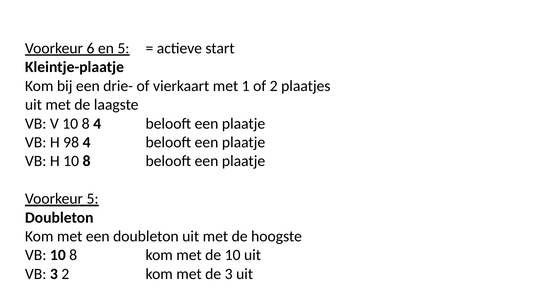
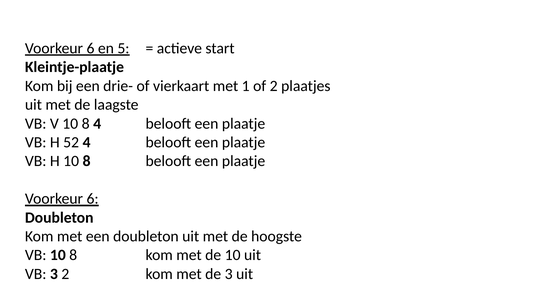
98: 98 -> 52 (71, 142)
5: 5 -> 6 (93, 198)
